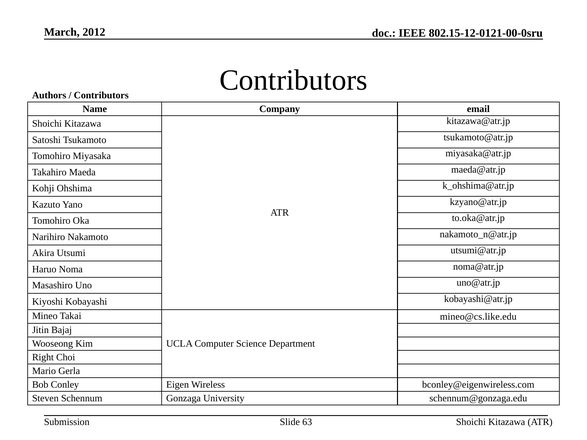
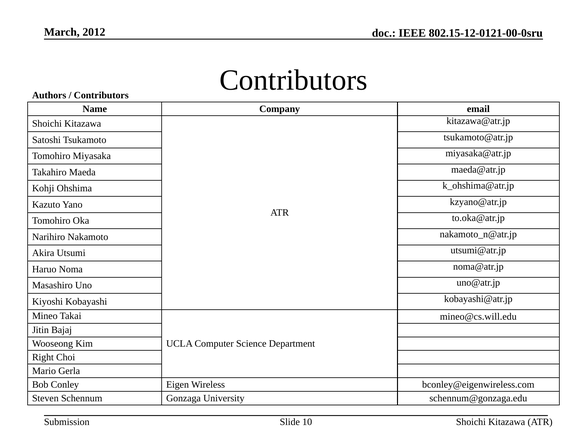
mineo@cs.like.edu: mineo@cs.like.edu -> mineo@cs.will.edu (478, 317)
63: 63 -> 10 (307, 422)
